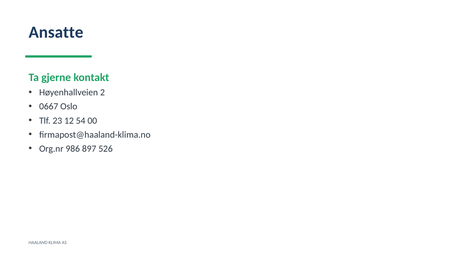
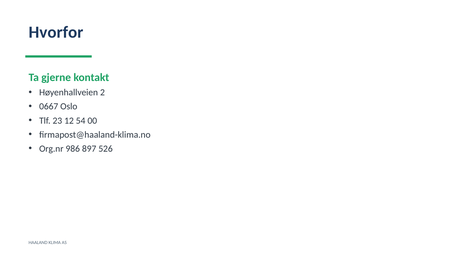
Ansatte: Ansatte -> Hvorfor (56, 32)
